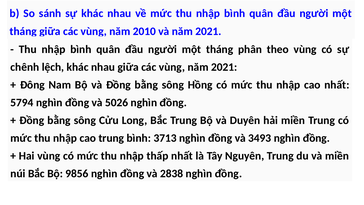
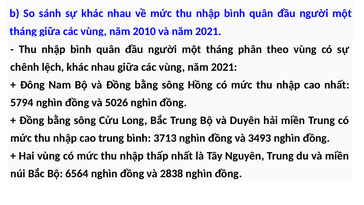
9856: 9856 -> 6564 (77, 173)
